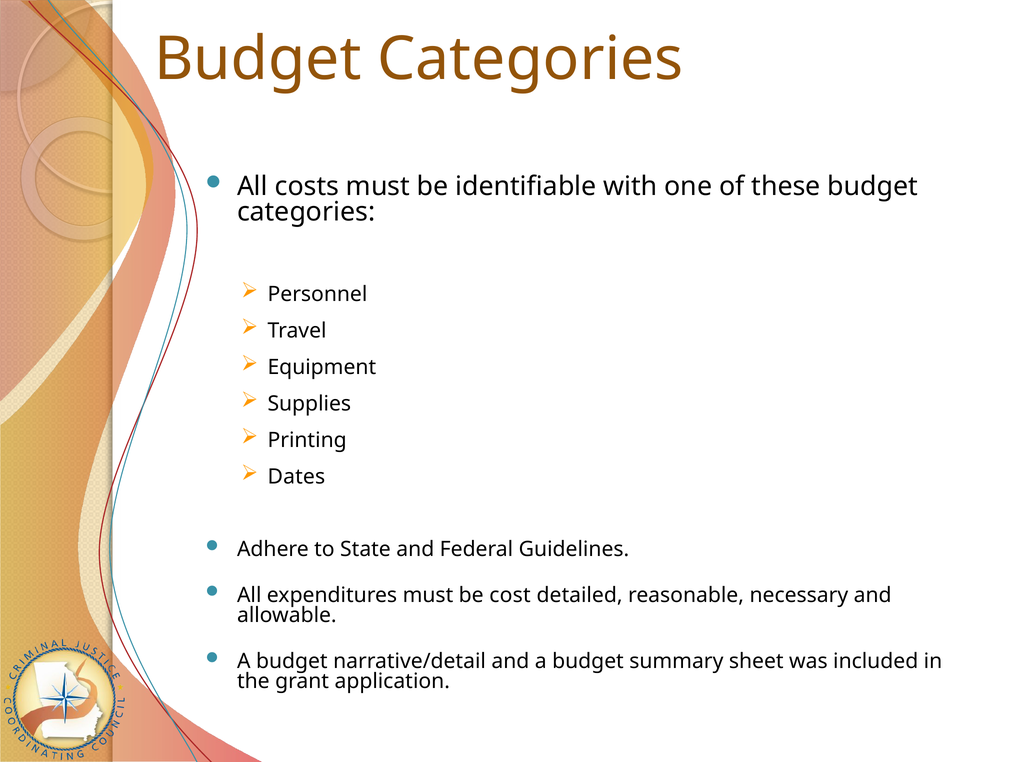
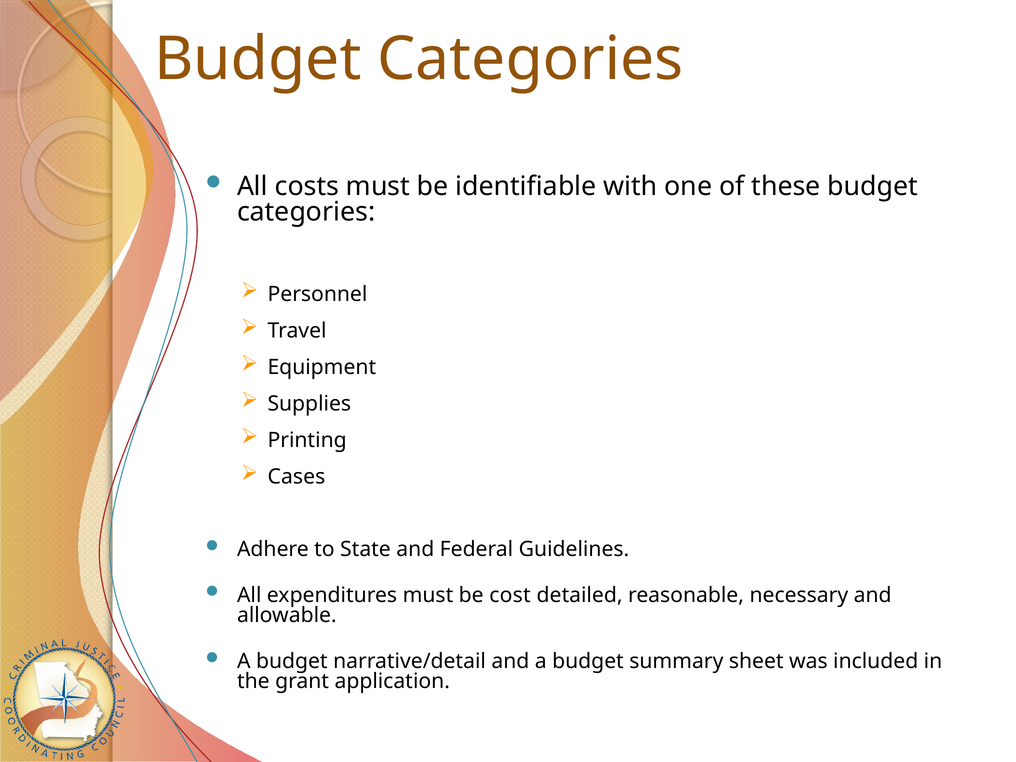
Dates: Dates -> Cases (296, 477)
